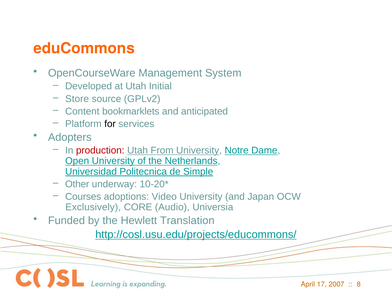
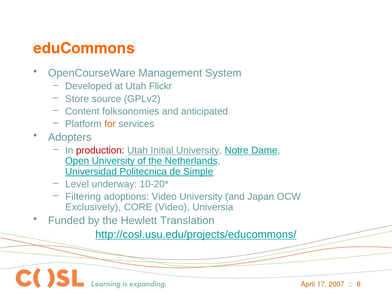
Initial: Initial -> Flickr (160, 86)
bookmarklets: bookmarklets -> folksonomies (131, 111)
for colour: black -> orange (110, 124)
From: From -> Initial (162, 150)
Other: Other -> Level (77, 184)
Courses: Courses -> Filtering (83, 197)
CORE Audio: Audio -> Video (172, 207)
